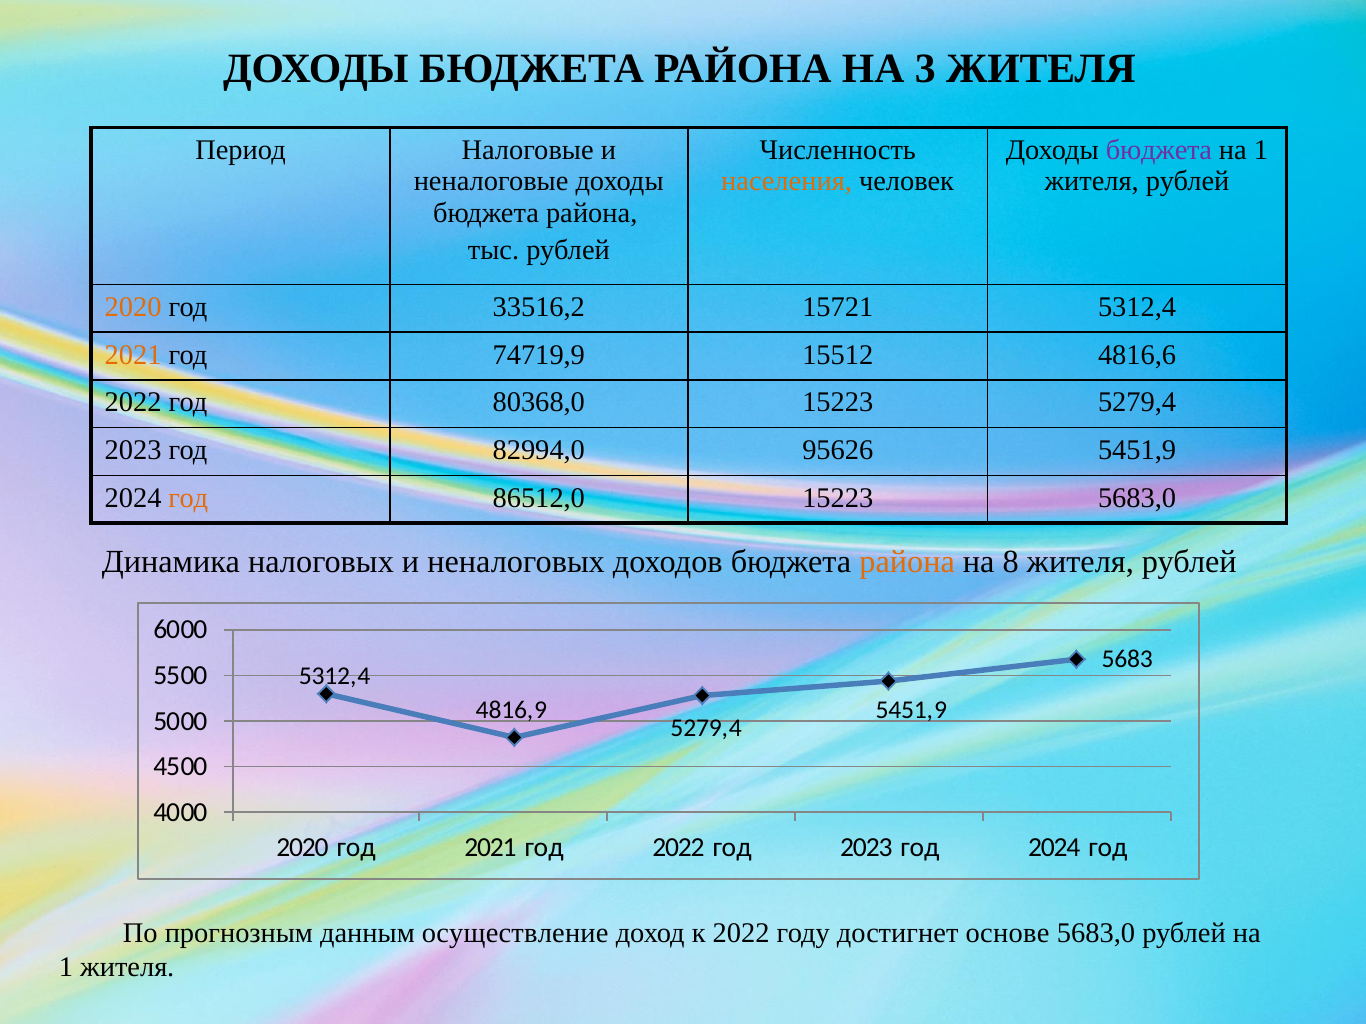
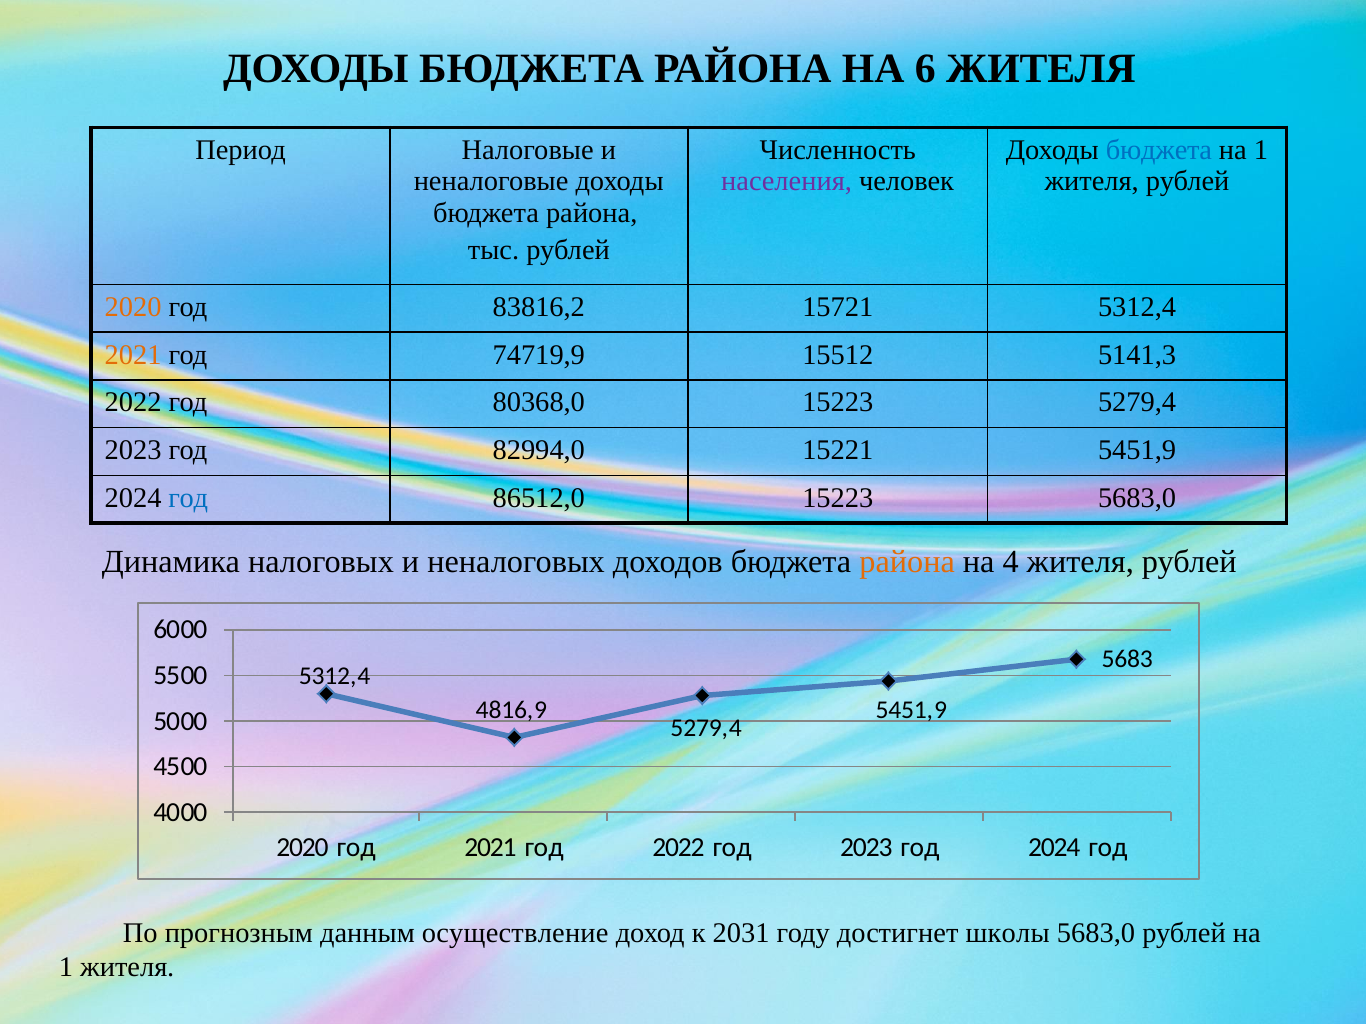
3: 3 -> 6 (925, 69)
бюджета colour: purple -> blue (1159, 150)
населения colour: orange -> purple (787, 182)
33516,2: 33516,2 -> 83816,2 (539, 307)
4816,6: 4816,6 -> 5141,3 (1137, 355)
95626: 95626 -> 15221 (838, 451)
год colour: orange -> blue (188, 498)
8: 8 -> 4 (1011, 562)
к 2022: 2022 -> 2031 (741, 933)
основе: основе -> школы (1008, 933)
